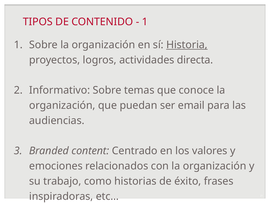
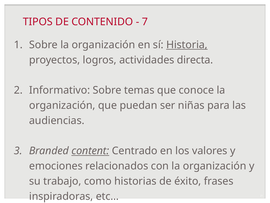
1: 1 -> 7 (145, 22)
email: email -> niñas (191, 105)
content underline: none -> present (90, 151)
